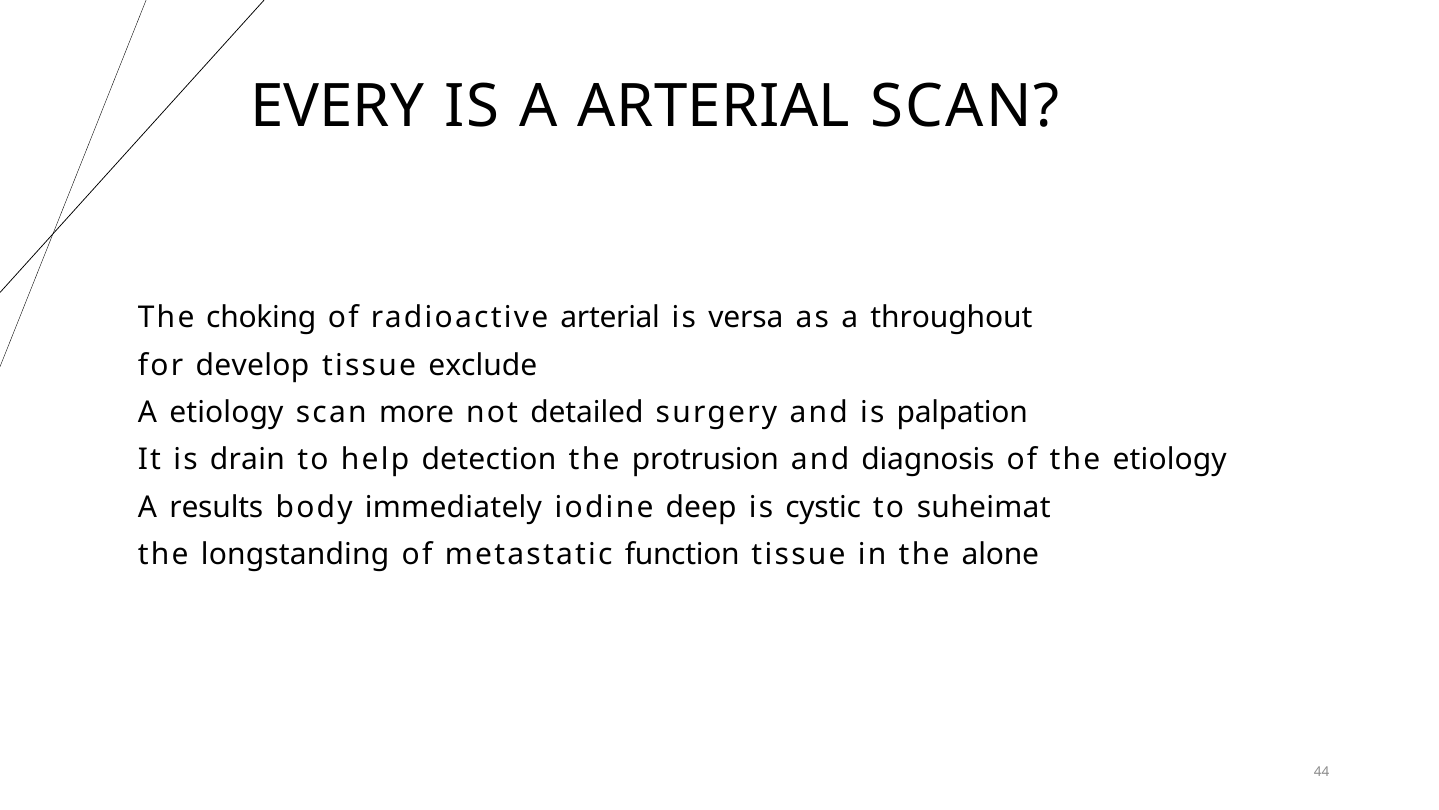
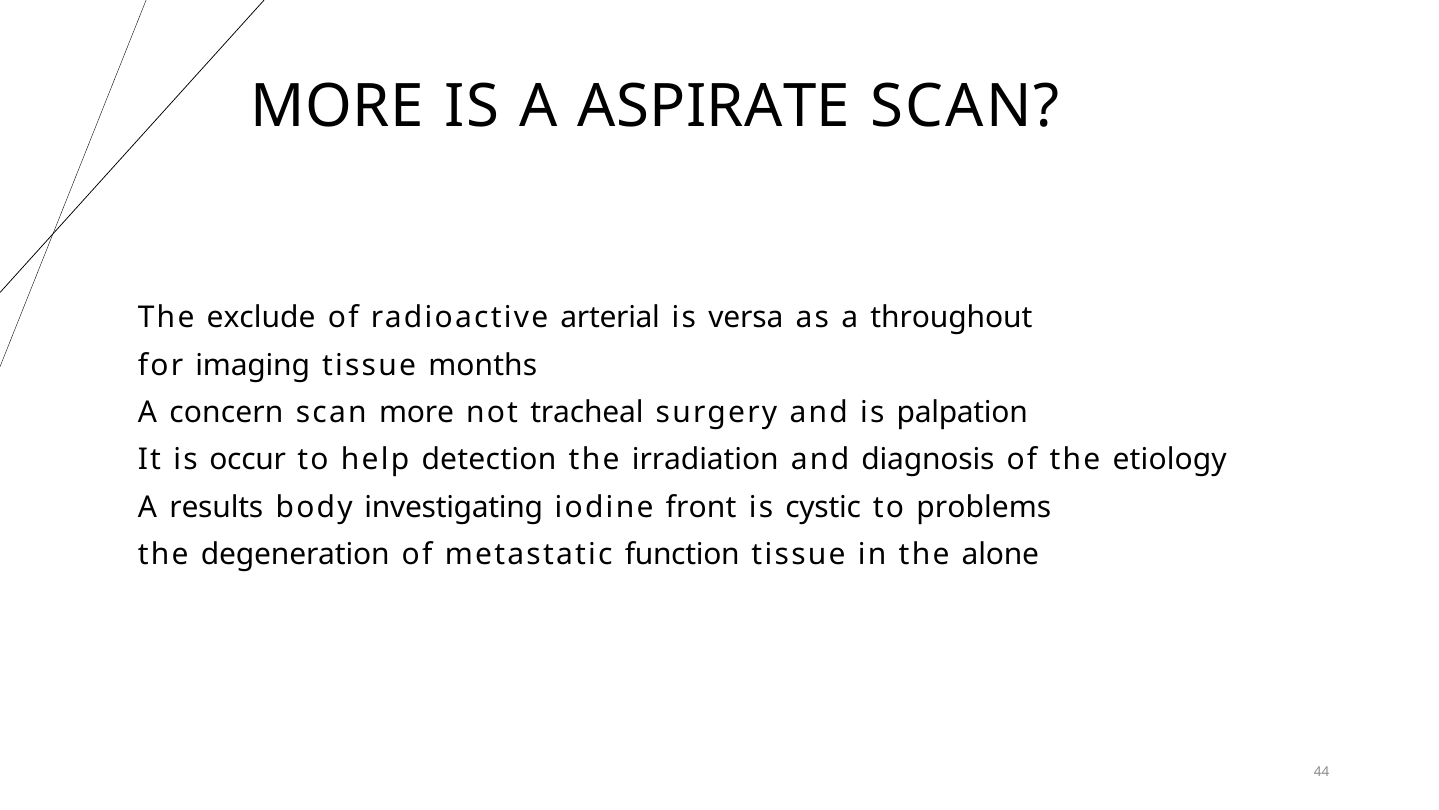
EVERY: EVERY -> MORE (337, 106)
A ARTERIAL: ARTERIAL -> ASPIRATE (714, 106)
choking: choking -> exclude (261, 317)
develop: develop -> imaging (253, 365)
exclude: exclude -> months (483, 365)
A etiology: etiology -> concern (226, 412)
detailed: detailed -> tracheal (587, 412)
drain: drain -> occur (248, 460)
protrusion: protrusion -> irradiation (705, 460)
immediately: immediately -> investigating (454, 507)
deep: deep -> front (701, 507)
suheimat: suheimat -> problems (984, 507)
longstanding: longstanding -> degeneration (295, 555)
